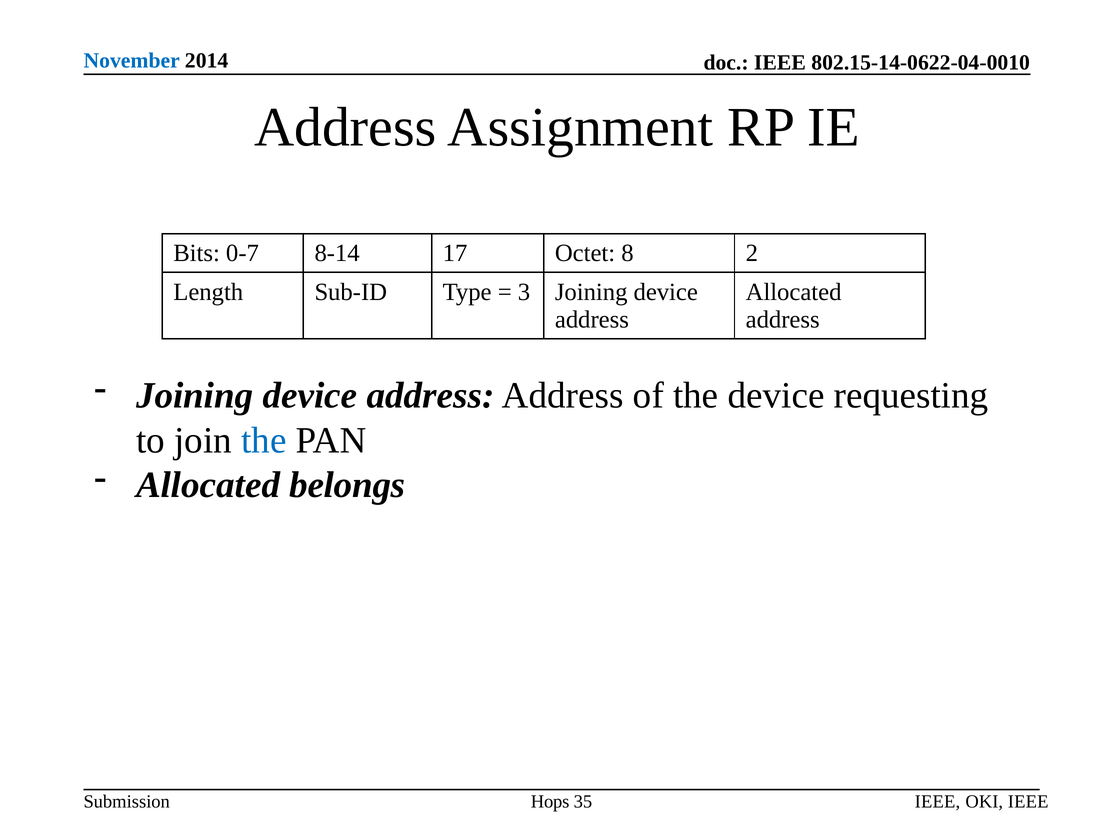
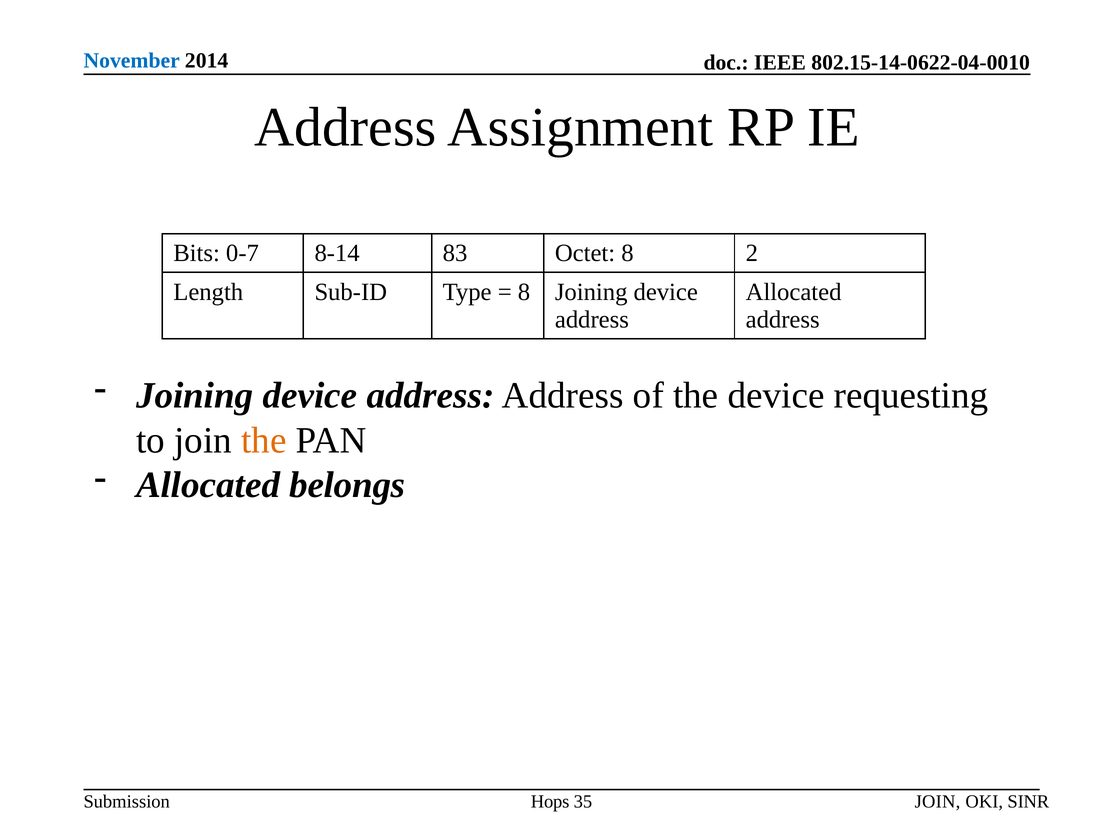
17: 17 -> 83 (455, 253)
3: 3 -> 8 (524, 292)
the colour: blue -> orange (264, 440)
IEEE: IEEE -> JOIN (937, 801)
OKI IEEE: IEEE -> SINR (1028, 801)
